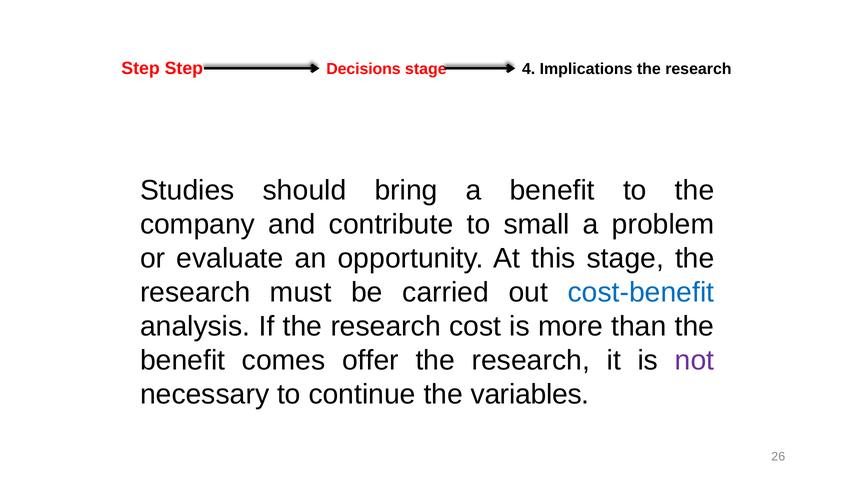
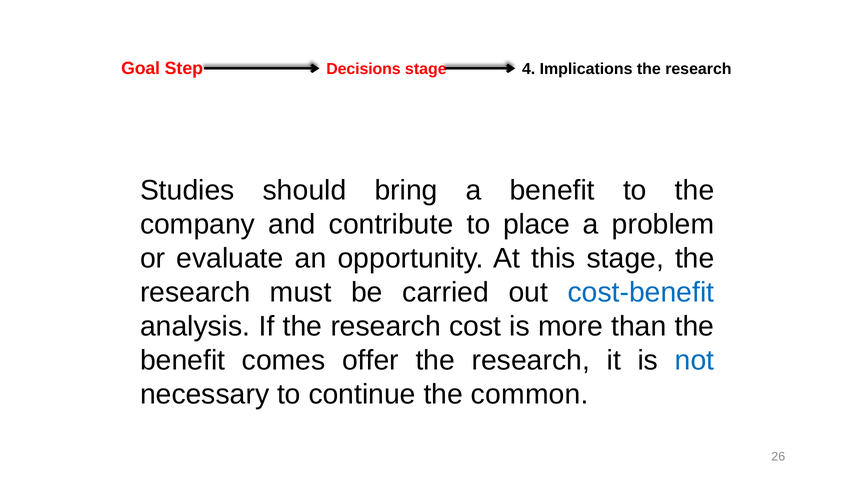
Step: Step -> Goal (141, 68)
small: small -> place (537, 224)
not colour: purple -> blue (695, 360)
variables: variables -> common (530, 394)
